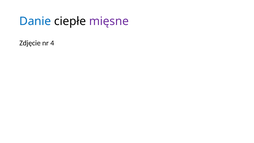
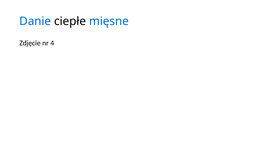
mięsne colour: purple -> blue (109, 21)
